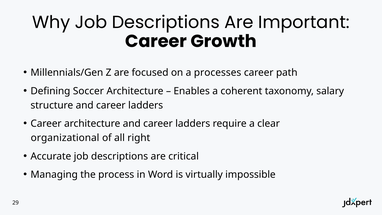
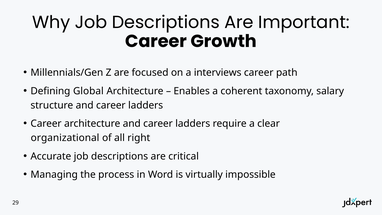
processes: processes -> interviews (218, 73)
Soccer: Soccer -> Global (88, 91)
